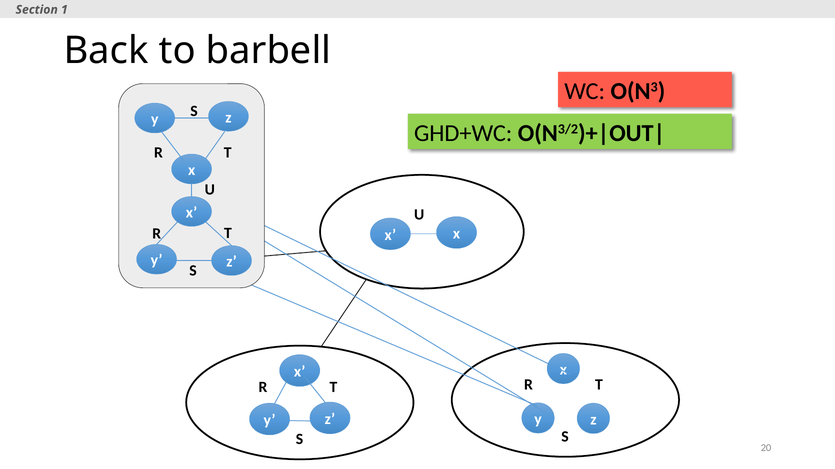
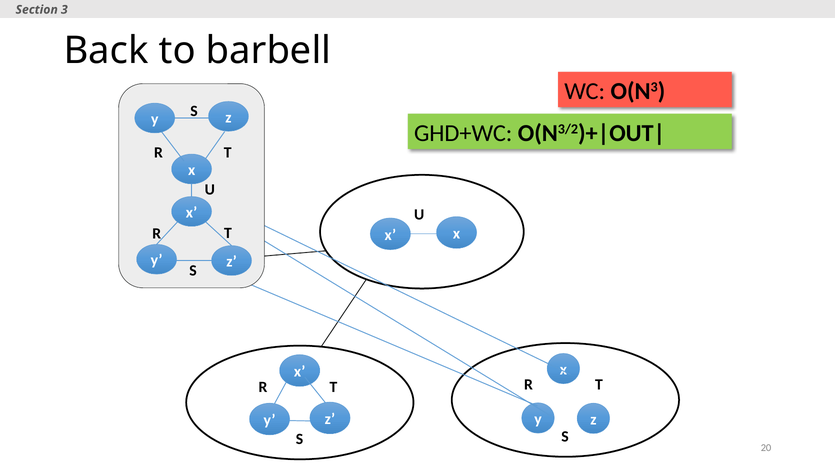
1: 1 -> 3 (64, 10)
